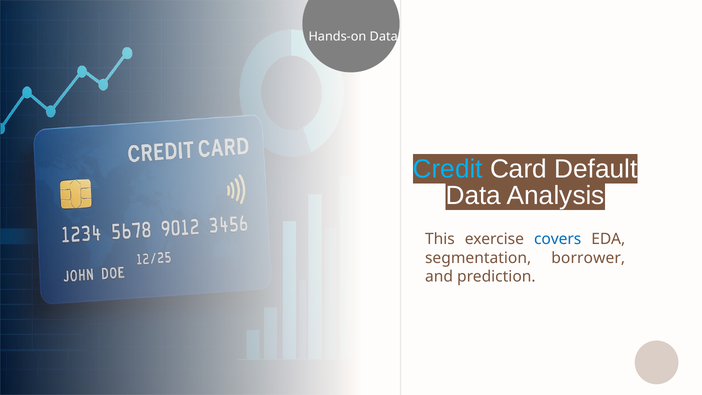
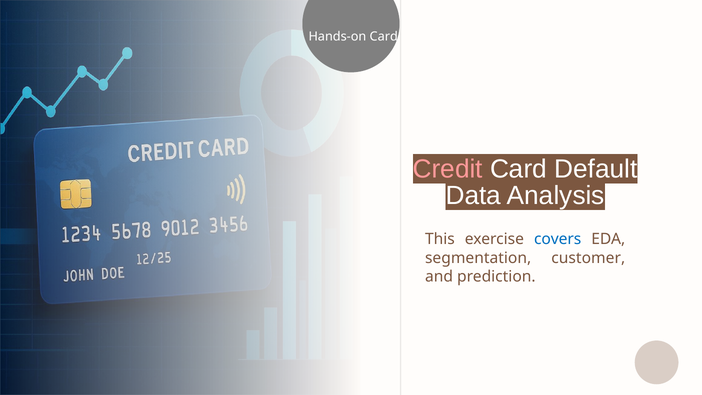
Data: Data -> Card (384, 37)
Credit colour: light blue -> pink (448, 169)
borrower: borrower -> customer (588, 258)
